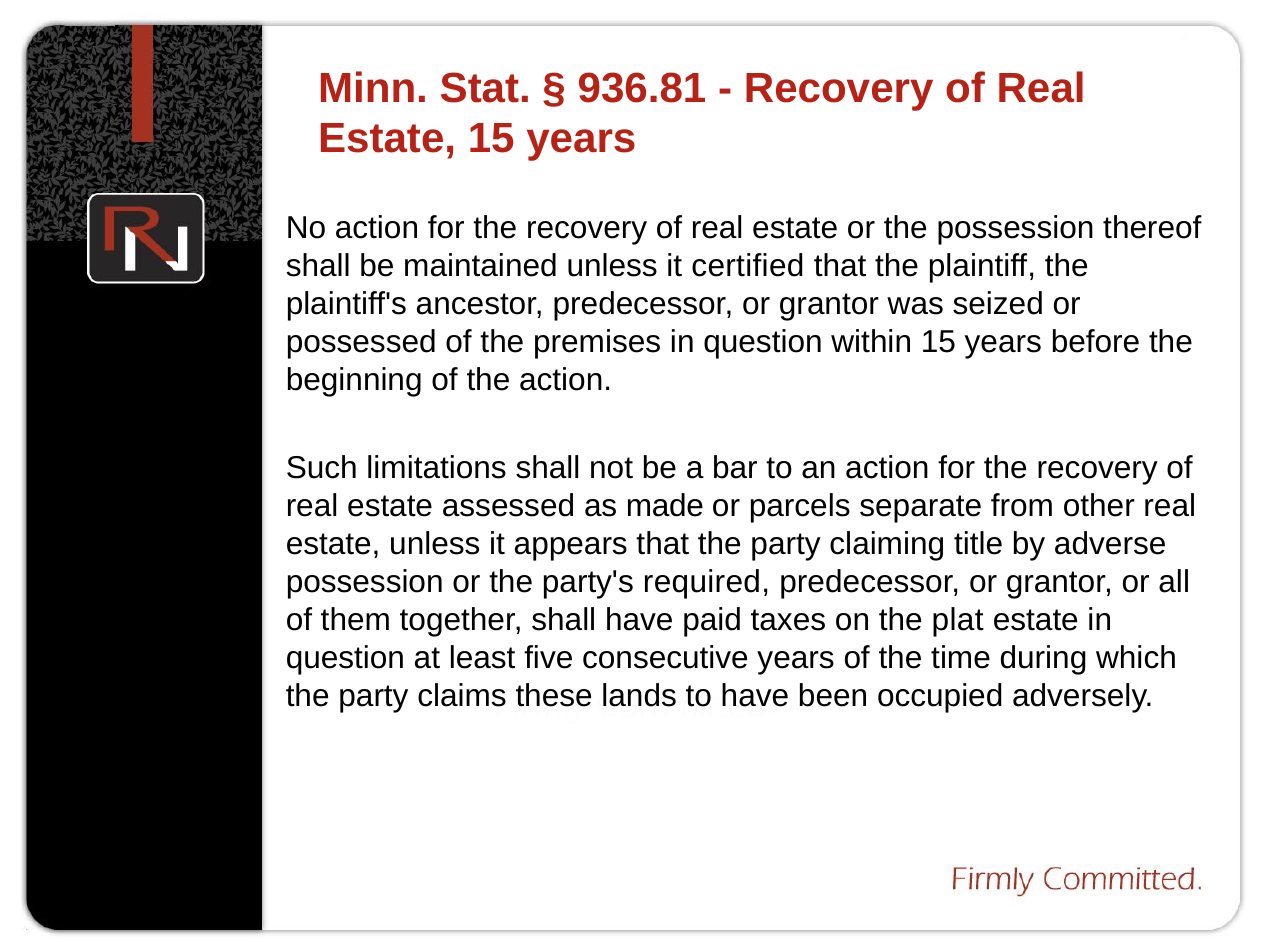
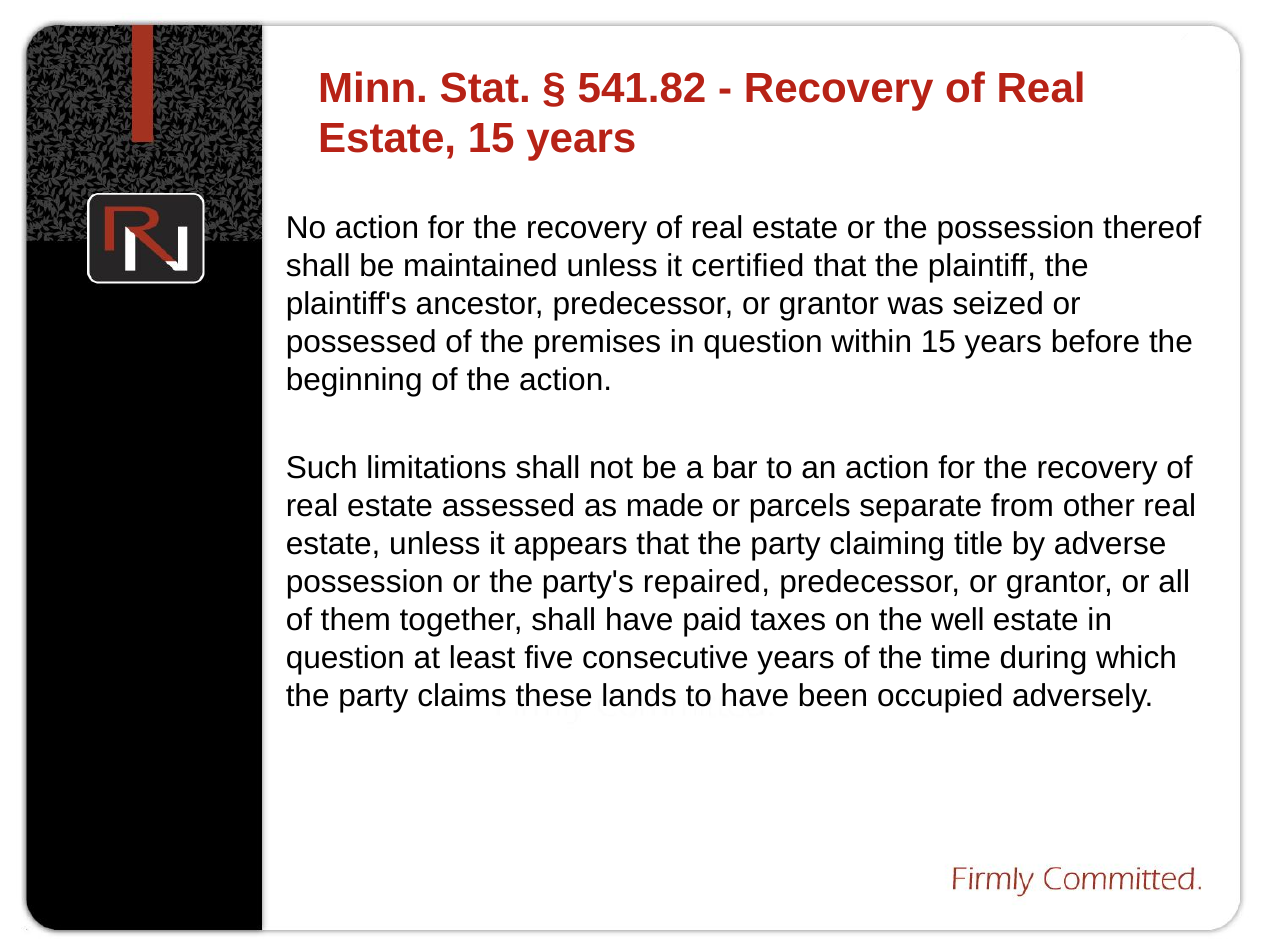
936.81: 936.81 -> 541.82 (642, 88)
required: required -> repaired (707, 582)
plat: plat -> well (958, 620)
